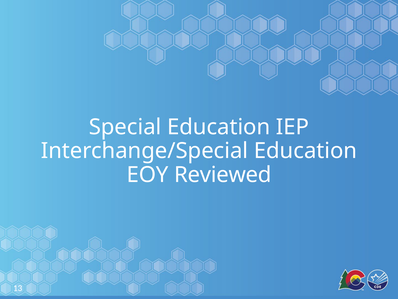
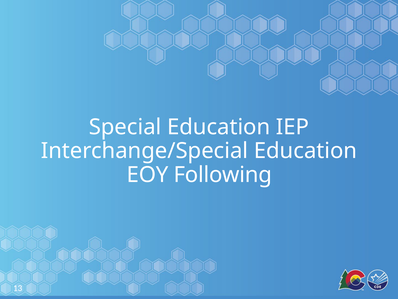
Reviewed: Reviewed -> Following (223, 175)
